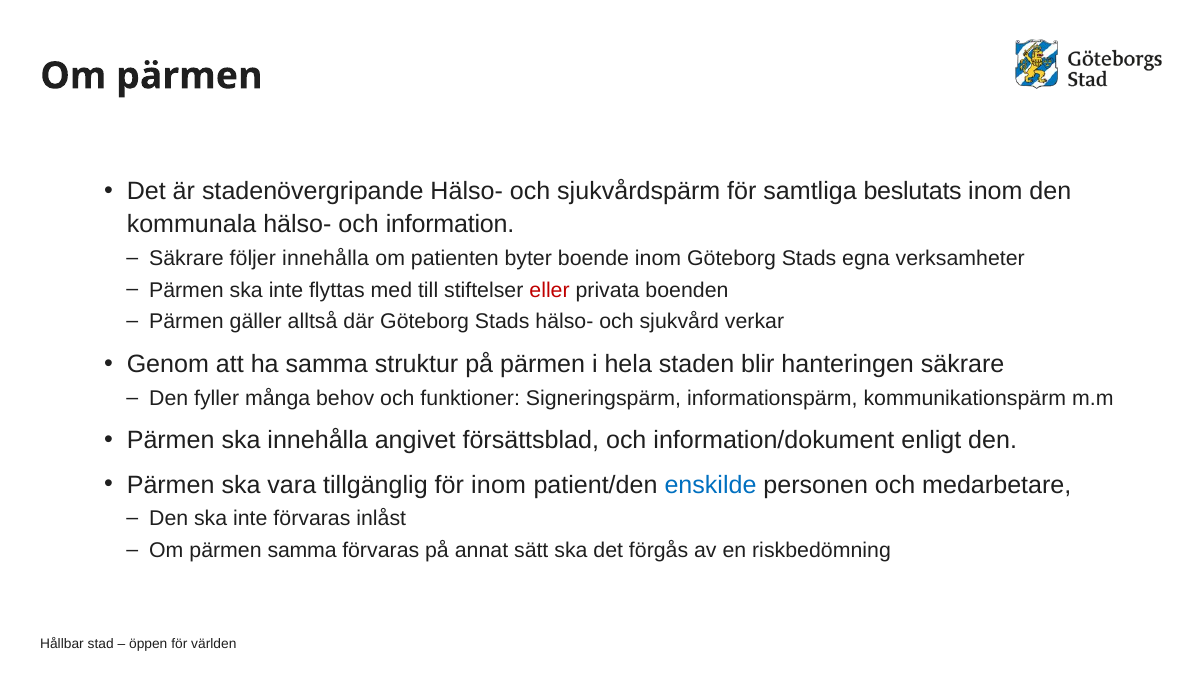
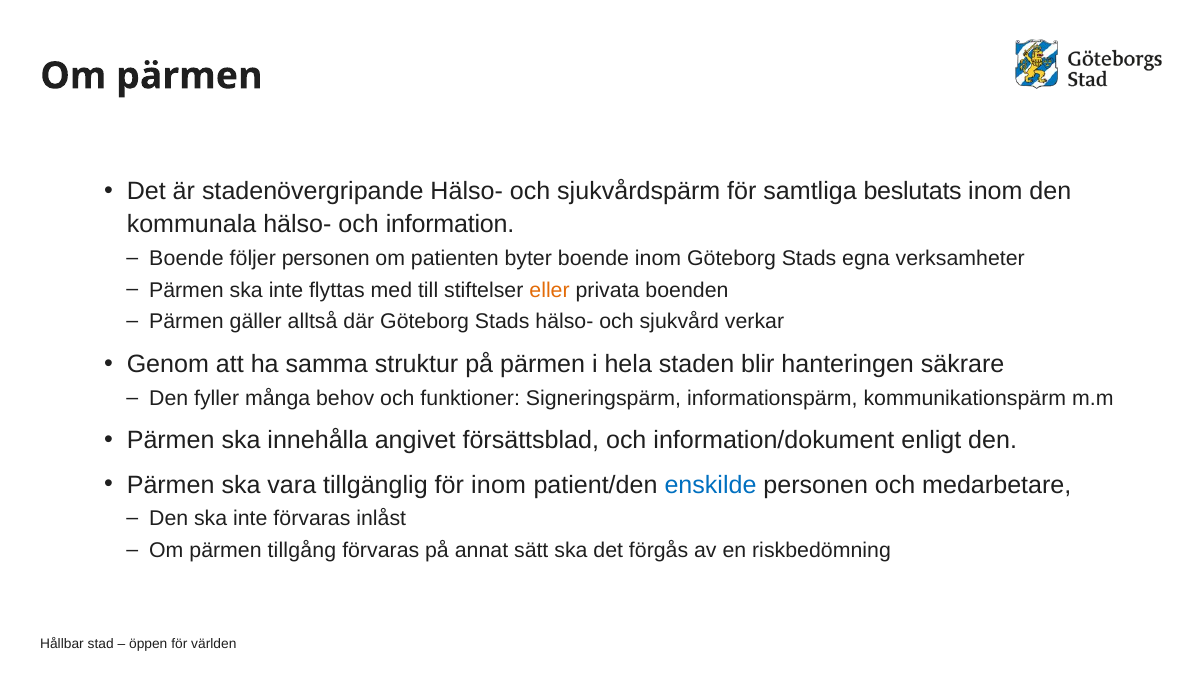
Säkrare: Säkrare -> Boende (186, 258)
följer innehålla: innehålla -> personen (326, 258)
eller colour: red -> orange (550, 290)
pärmen samma: samma -> tillgång (302, 551)
